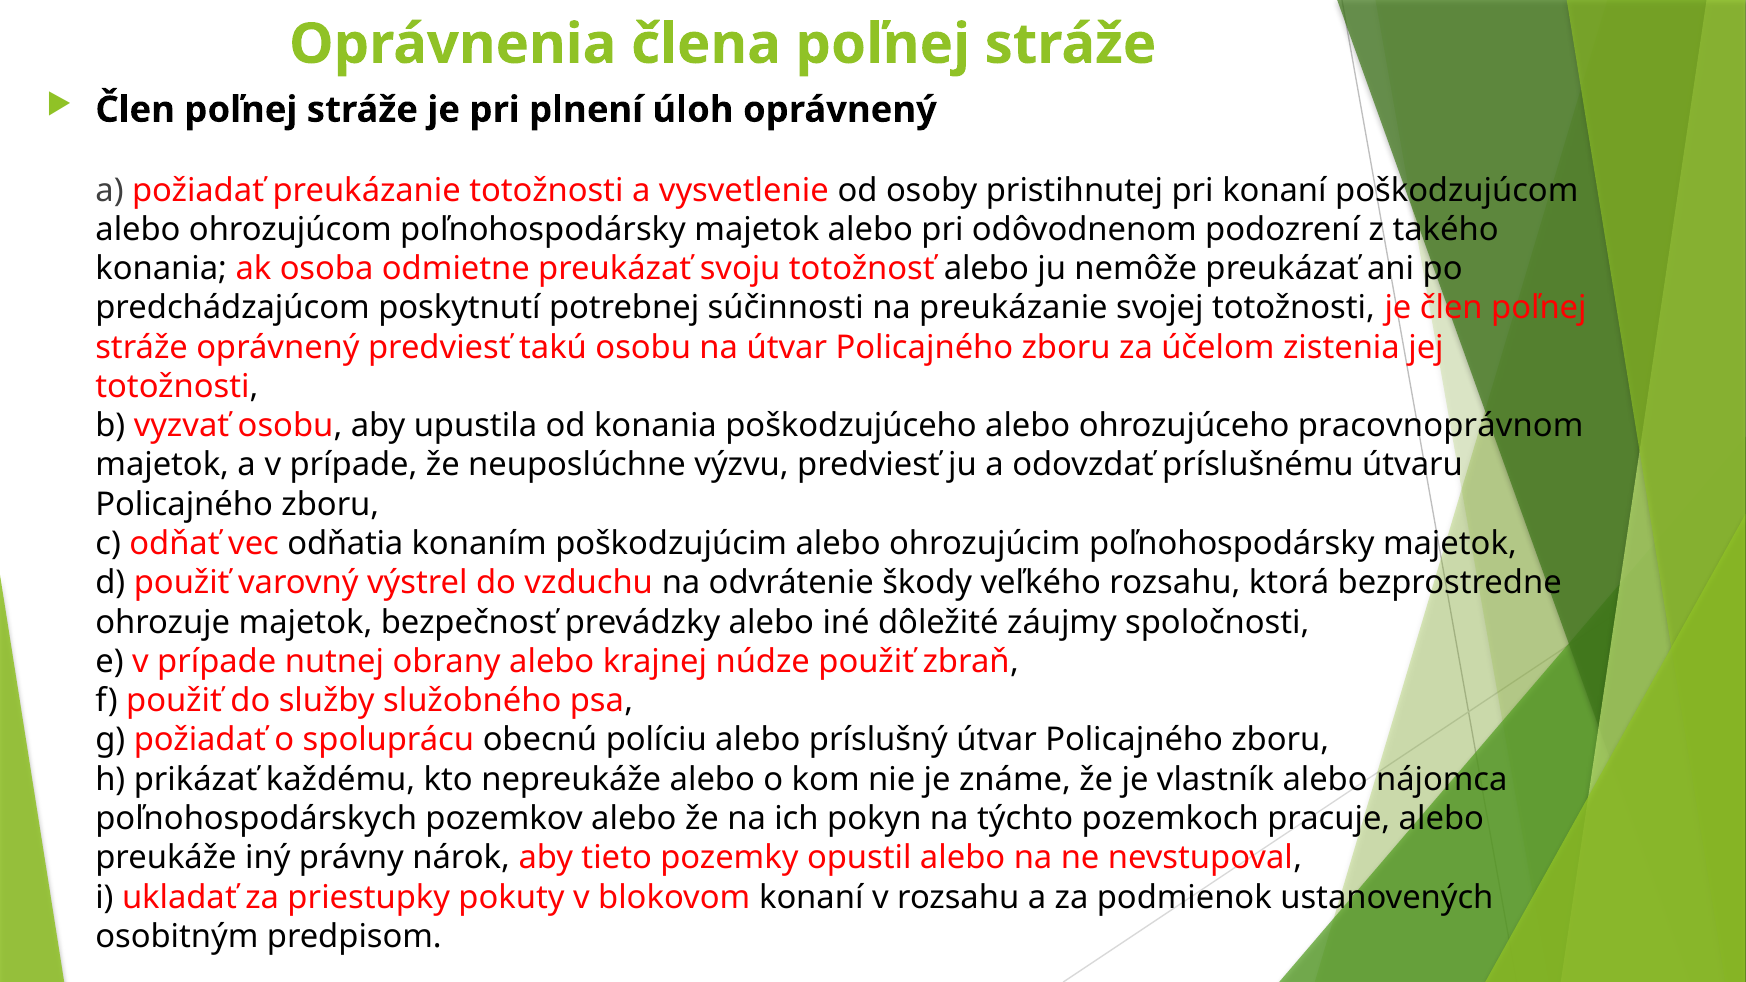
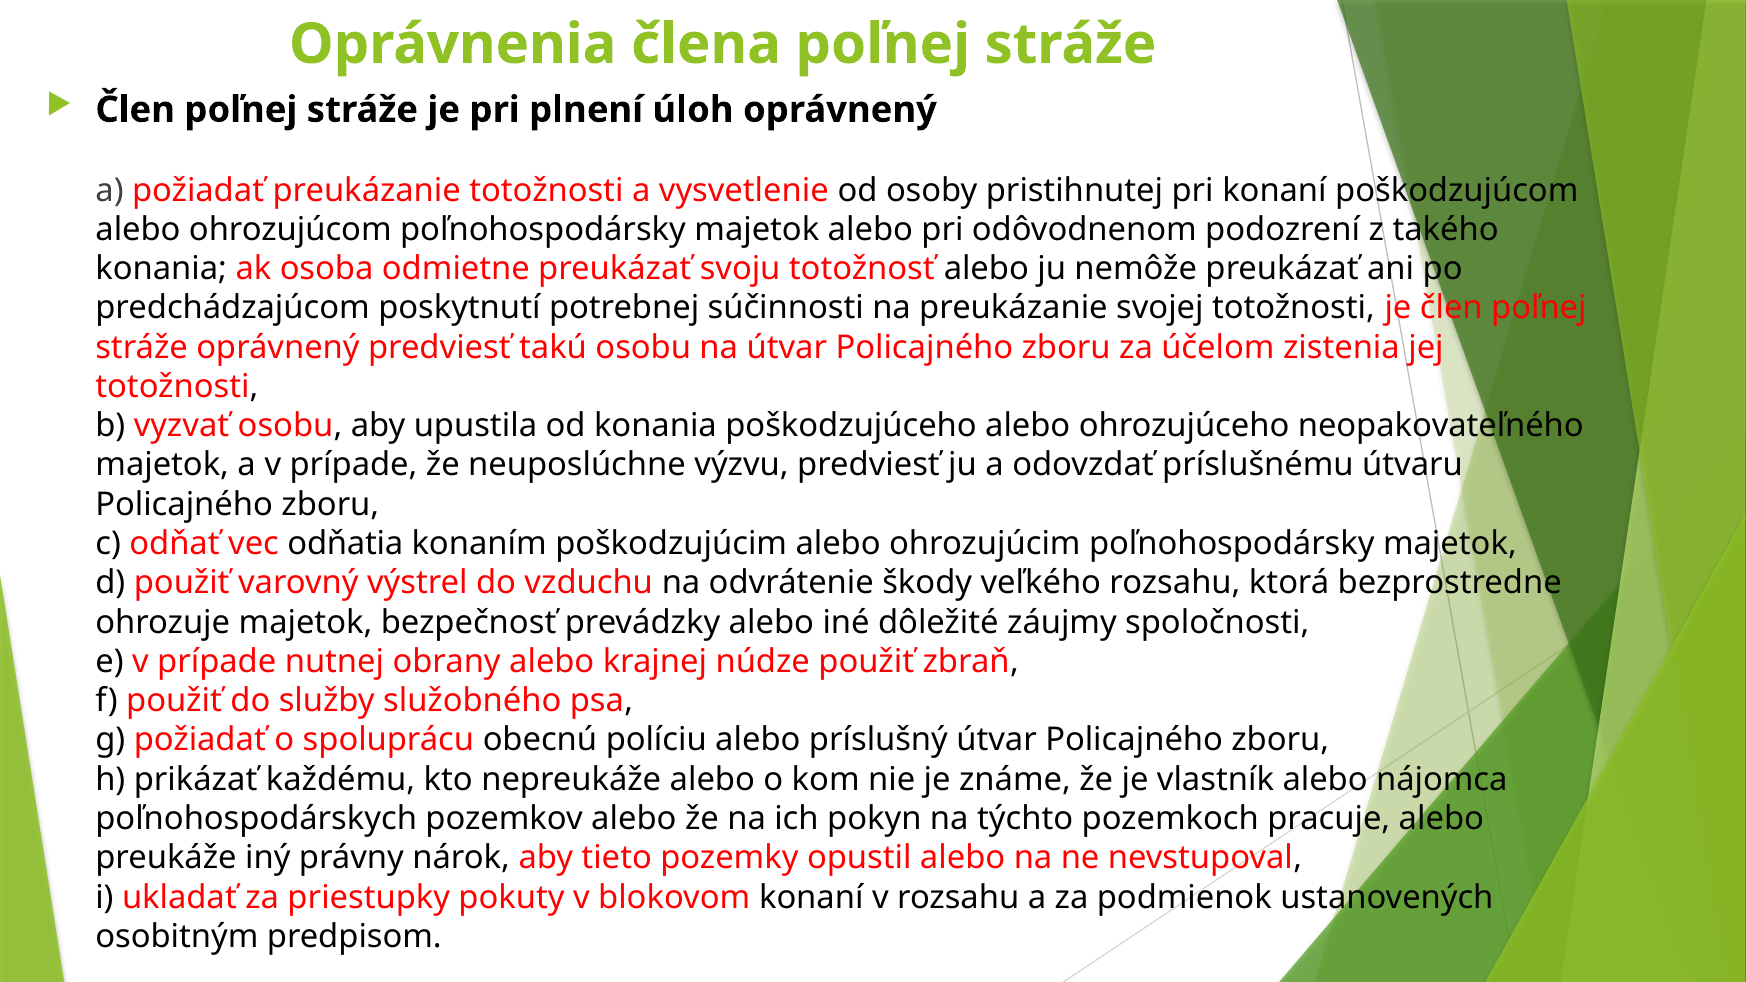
pracovnoprávnom: pracovnoprávnom -> neopakovateľného (1441, 426)
